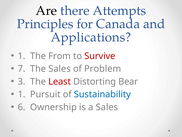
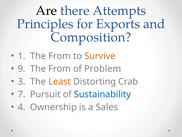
Canada: Canada -> Exports (118, 24)
Applications: Applications -> Composition (91, 37)
Survive colour: red -> orange (100, 56)
7: 7 -> 9 (22, 69)
Sales: Sales -> From (60, 69)
Least colour: red -> orange (60, 81)
Bear: Bear -> Crab (128, 81)
1: 1 -> 7 (22, 94)
6: 6 -> 4 (22, 107)
